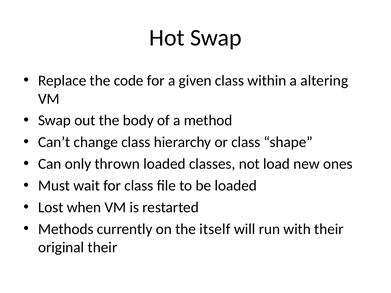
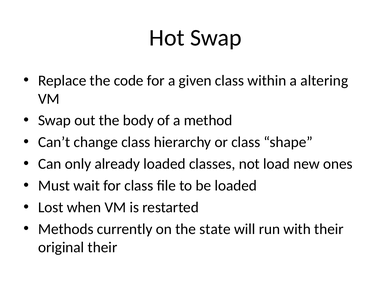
thrown: thrown -> already (117, 164)
itself: itself -> state (215, 229)
